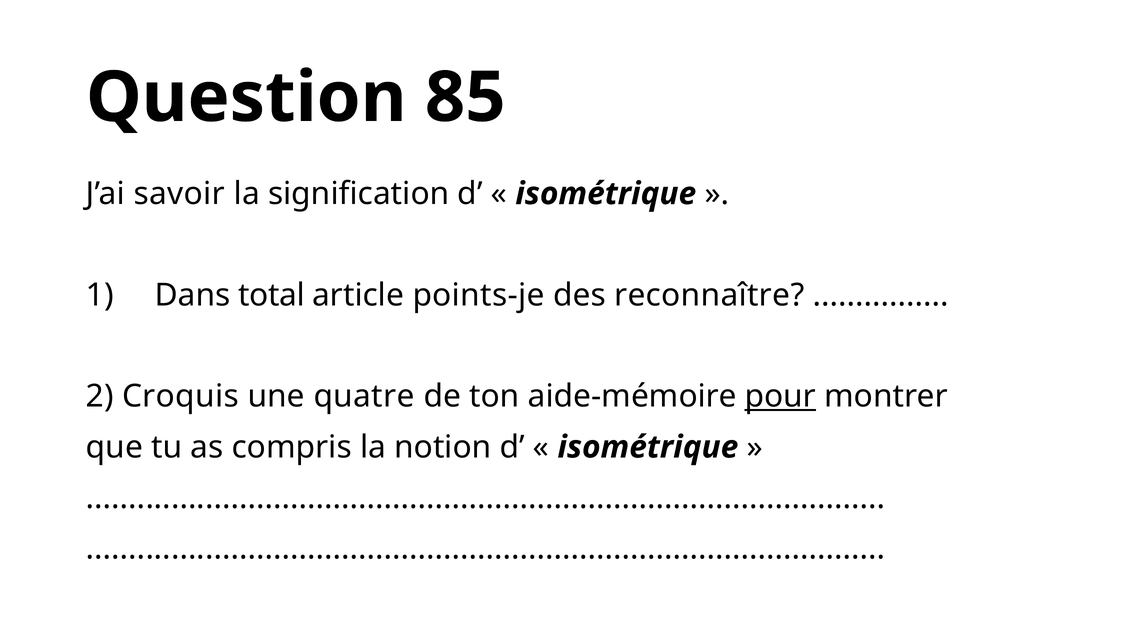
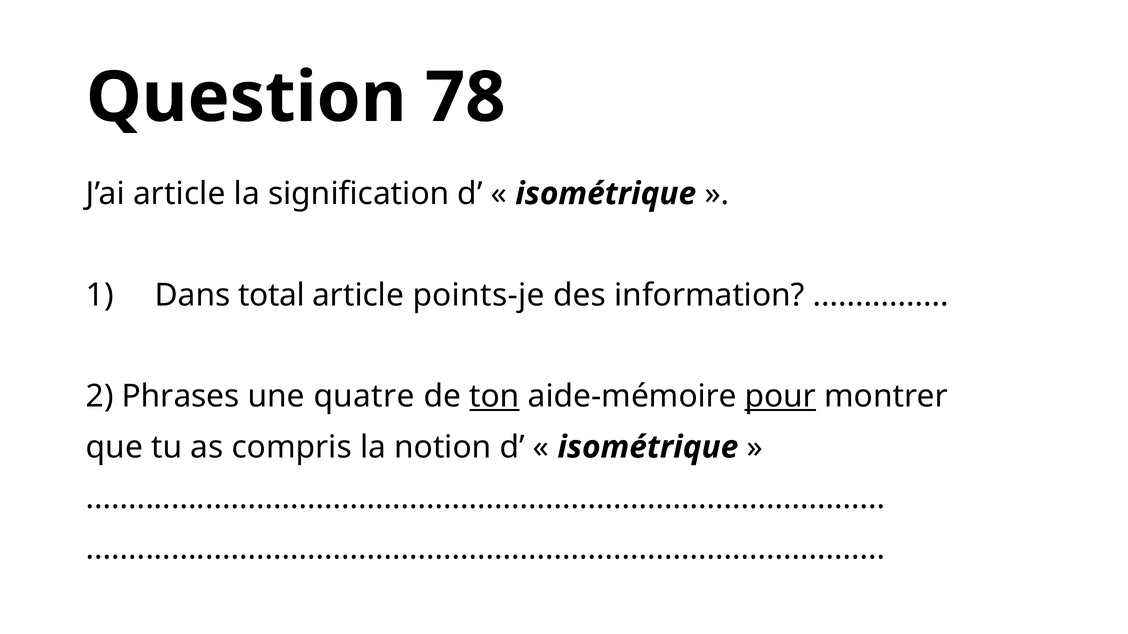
85: 85 -> 78 (465, 98)
J’ai savoir: savoir -> article (179, 194)
reconnaître: reconnaître -> information (709, 295)
Croquis: Croquis -> Phrases (181, 397)
ton underline: none -> present (494, 397)
